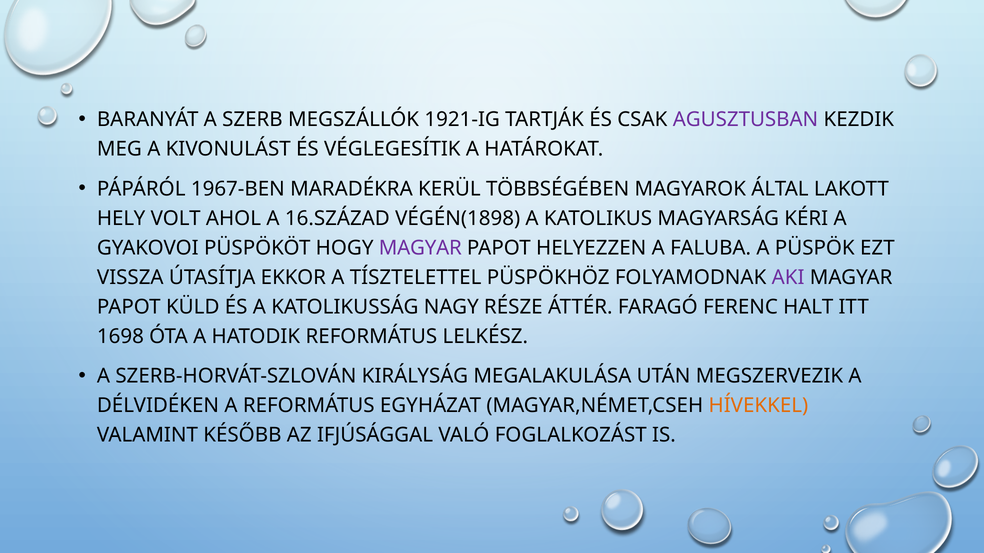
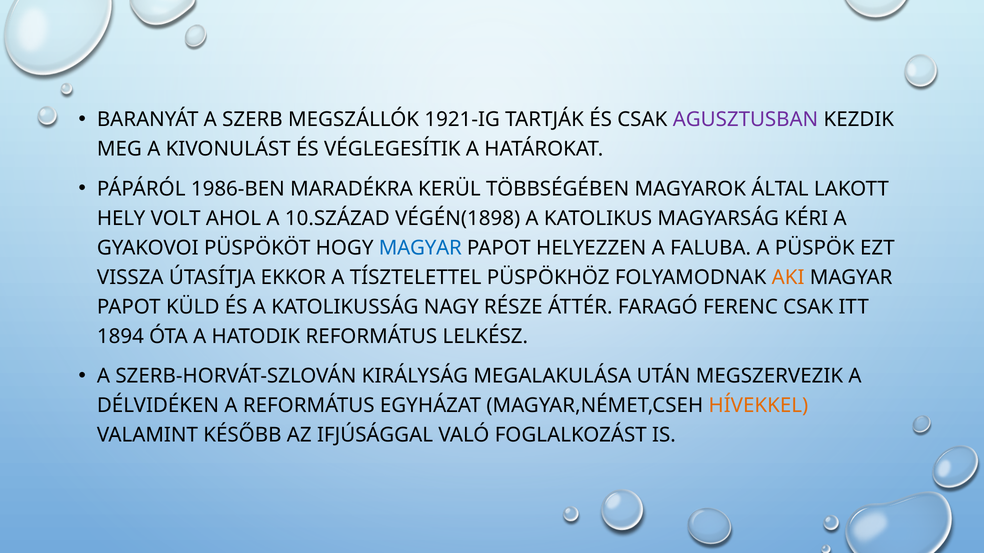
1967-BEN: 1967-BEN -> 1986-BEN (238, 189)
16.SZÁZAD: 16.SZÁZAD -> 10.SZÁZAD (337, 219)
MAGYAR colour: purple -> blue (420, 248)
AKI colour: purple -> orange (788, 278)
FERENC HALT: HALT -> CSAK (808, 307)
1698: 1698 -> 1894 (120, 337)
